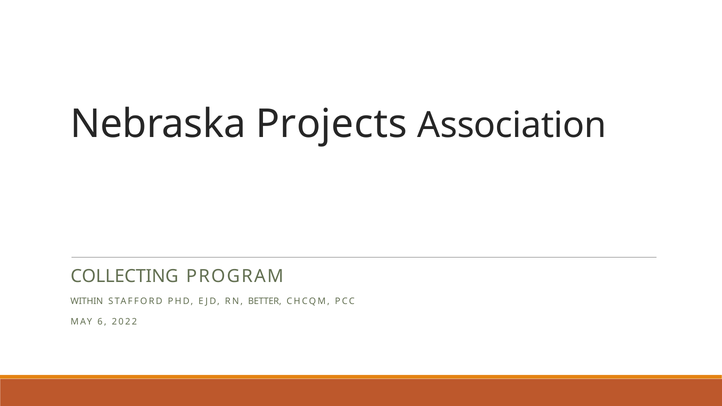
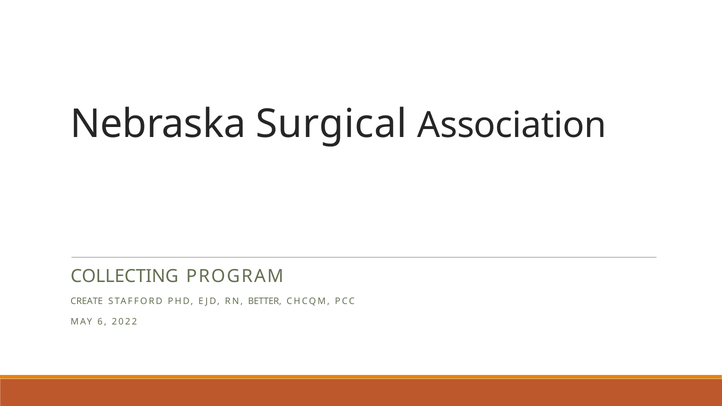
Projects: Projects -> Surgical (331, 124)
WITHIN: WITHIN -> CREATE (87, 301)
